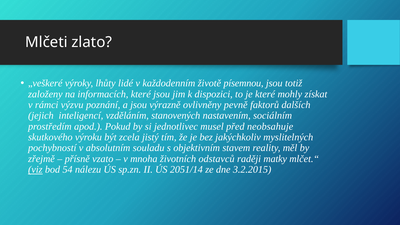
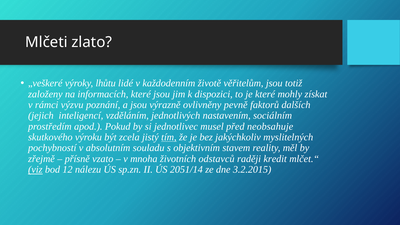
lhůty: lhůty -> lhůtu (106, 83)
písemnou: písemnou -> věřitelům (244, 83)
stanovených: stanovených -> jednotlivých (176, 116)
tím underline: none -> present (169, 137)
matky: matky -> kredit (275, 159)
54: 54 -> 12 (68, 170)
